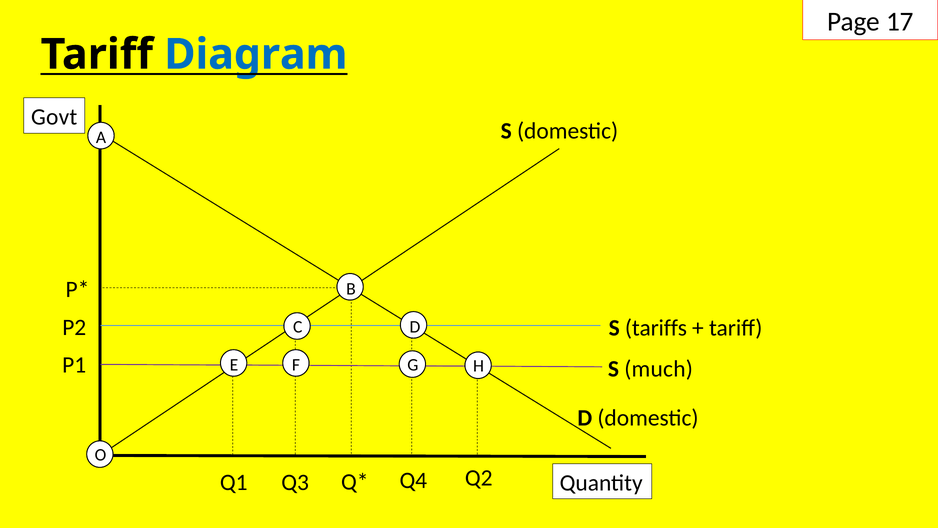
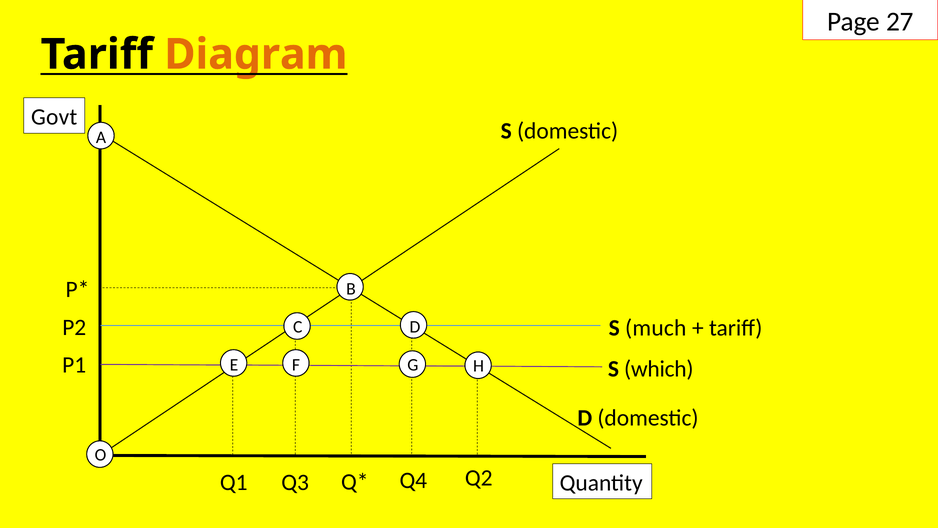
17: 17 -> 27 (900, 22)
Diagram colour: blue -> orange (256, 55)
tariffs: tariffs -> much (656, 328)
much: much -> which (659, 369)
